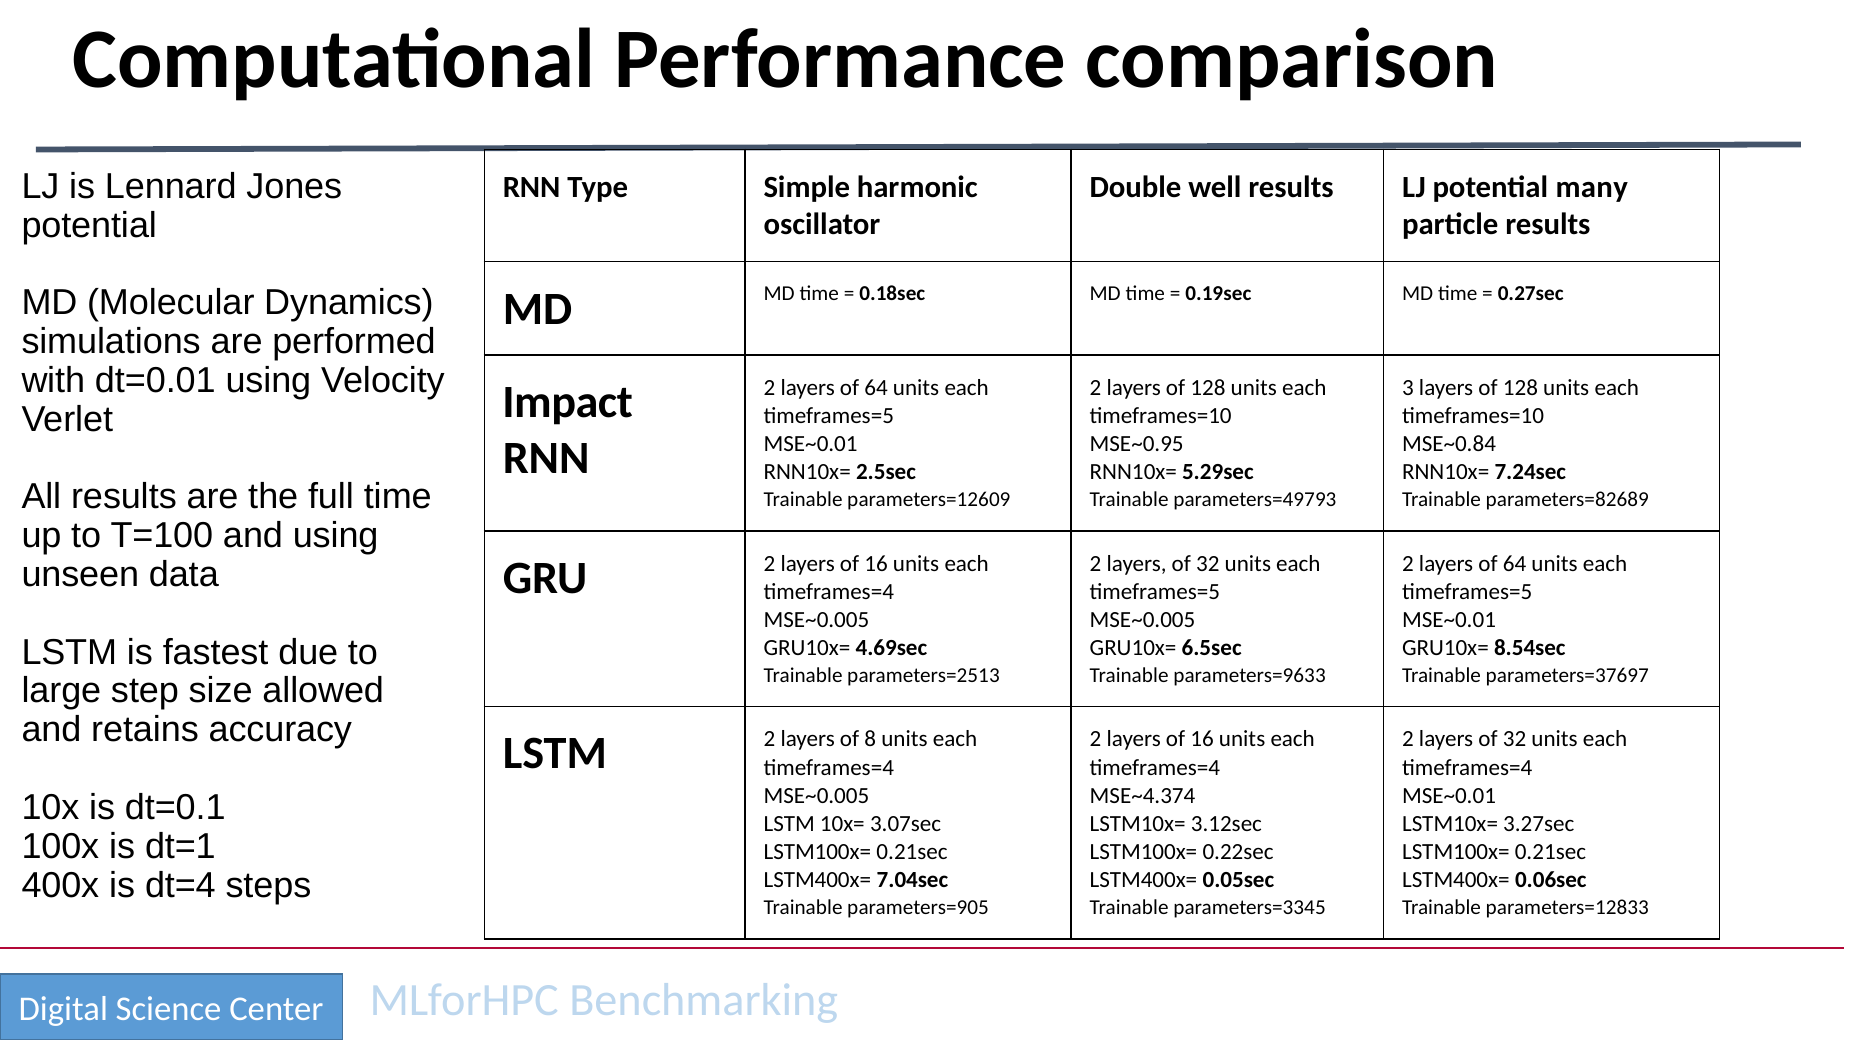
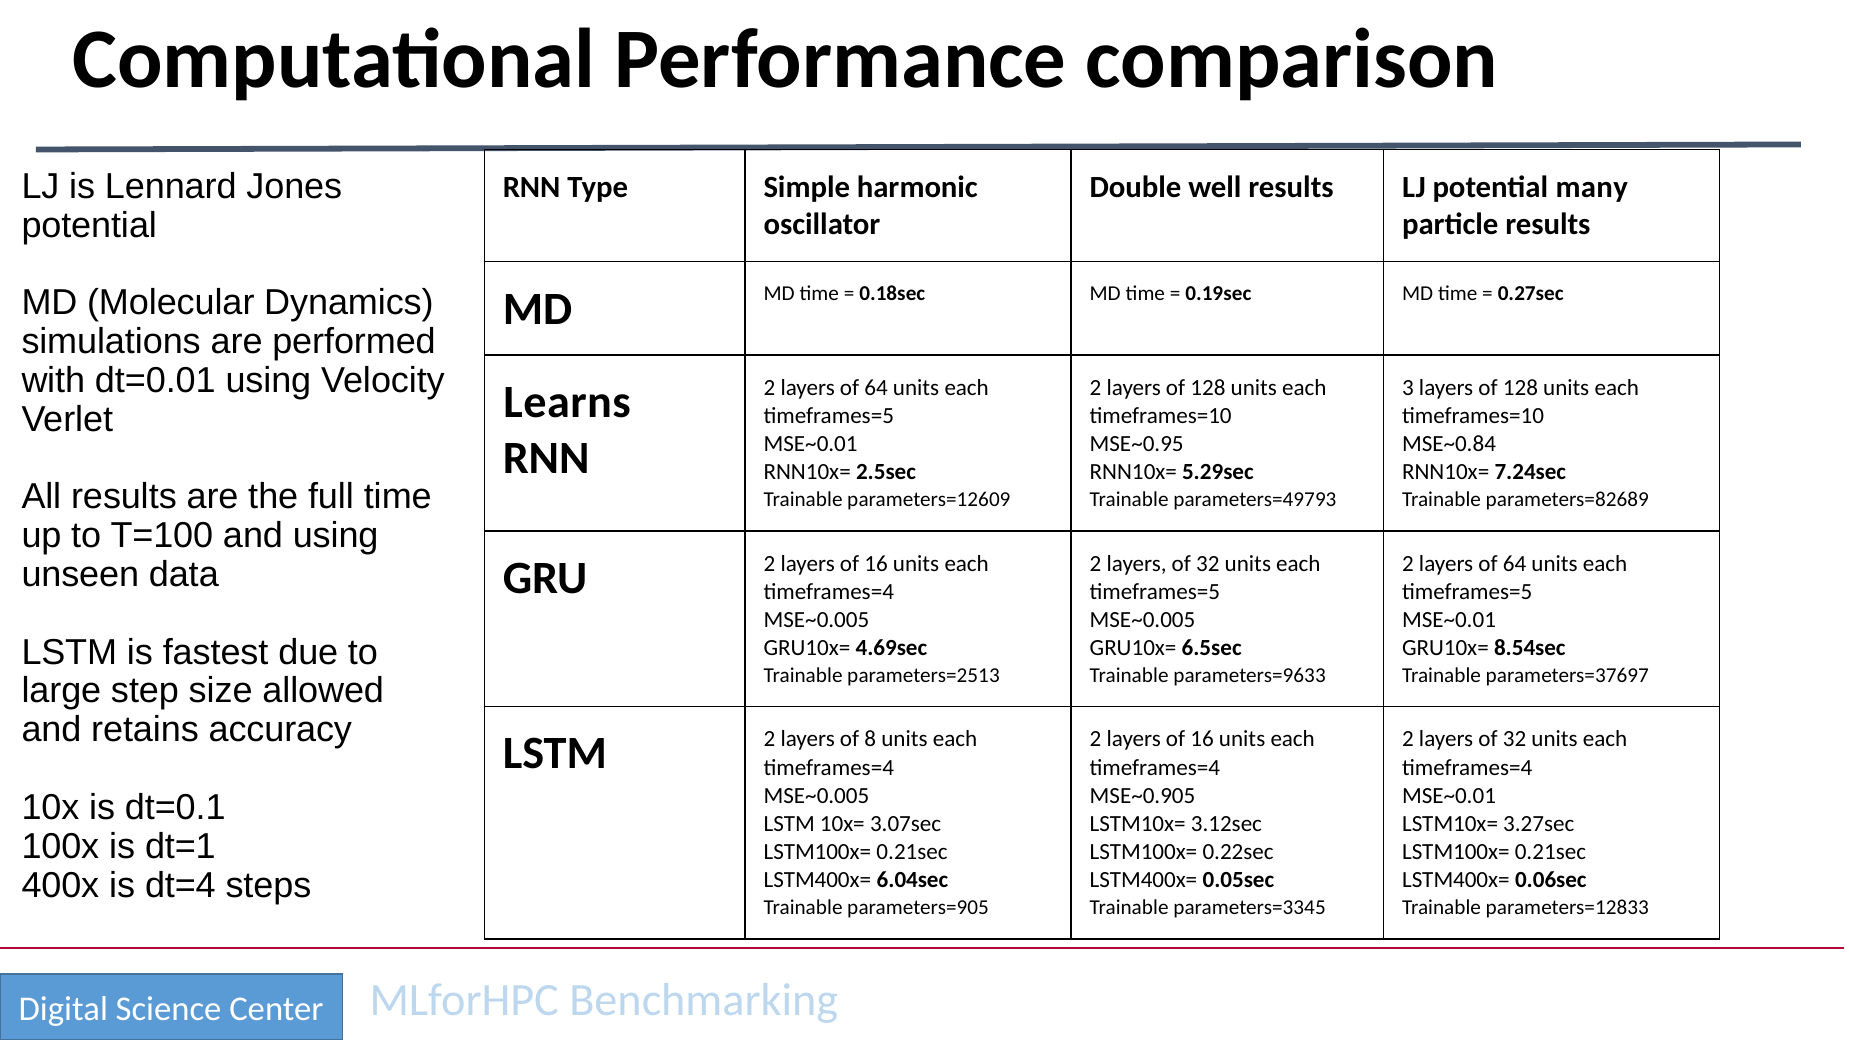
Impact: Impact -> Learns (567, 402)
MSE~4.374: MSE~4.374 -> MSE~0.905 (1143, 796)
7.04sec: 7.04sec -> 6.04sec (912, 880)
